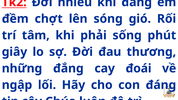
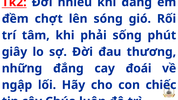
đáng: đáng -> chiếc (161, 85)
